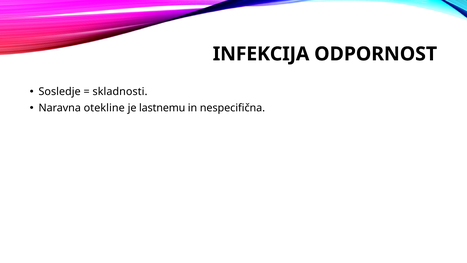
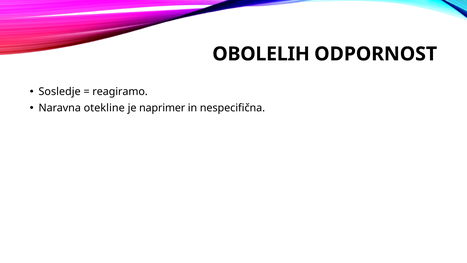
INFEKCIJA: INFEKCIJA -> OBOLELIH (261, 54)
skladnosti: skladnosti -> reagiramo (120, 92)
lastnemu: lastnemu -> naprimer (162, 108)
